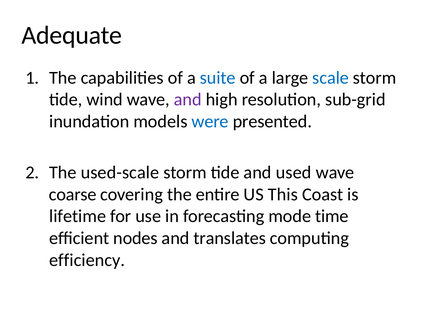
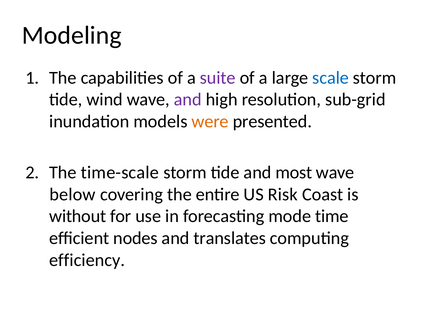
Adequate: Adequate -> Modeling (72, 35)
suite colour: blue -> purple (218, 78)
were colour: blue -> orange (210, 122)
used-scale: used-scale -> time-scale (120, 173)
used: used -> most (294, 173)
coarse: coarse -> below (73, 195)
This: This -> Risk (283, 195)
lifetime: lifetime -> without (78, 216)
